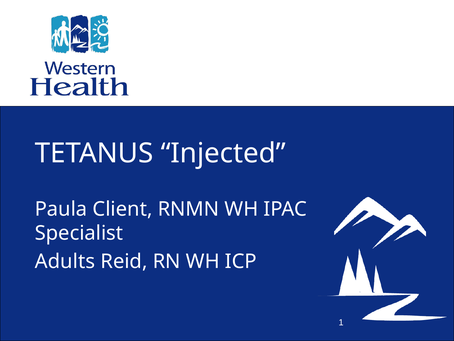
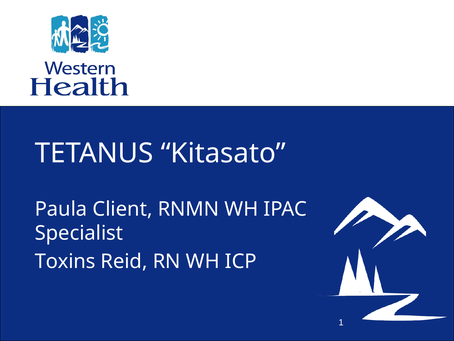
Injected: Injected -> Kitasato (223, 153)
Adults: Adults -> Toxins (65, 261)
